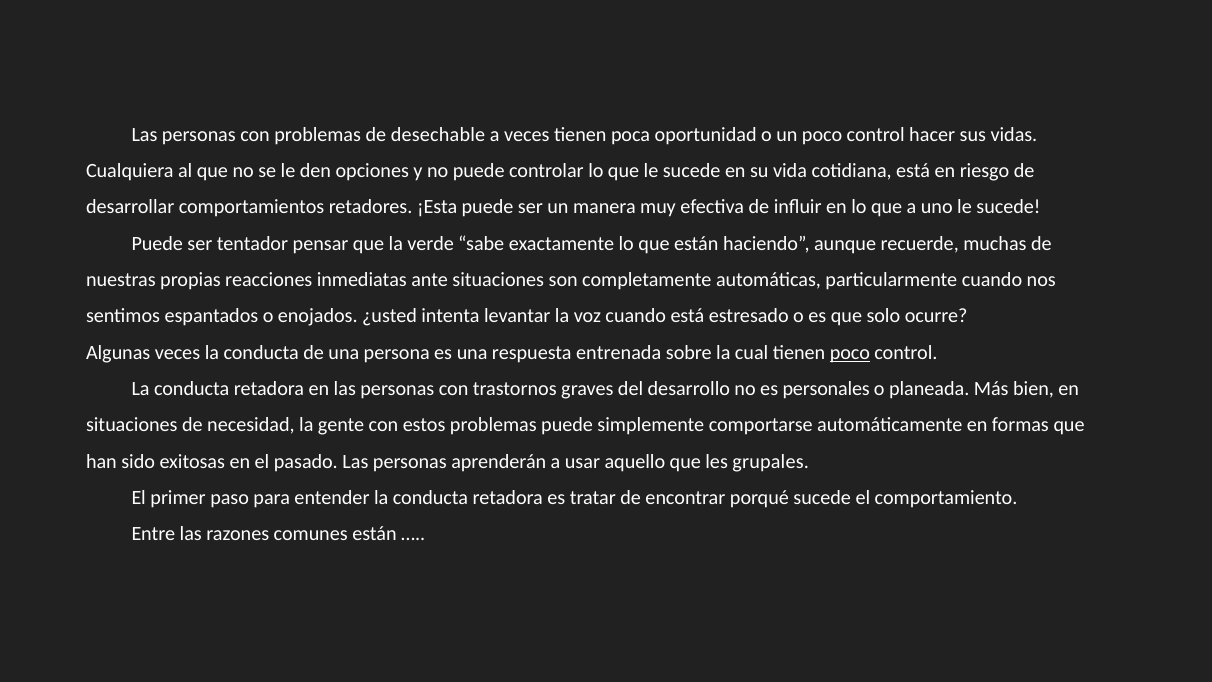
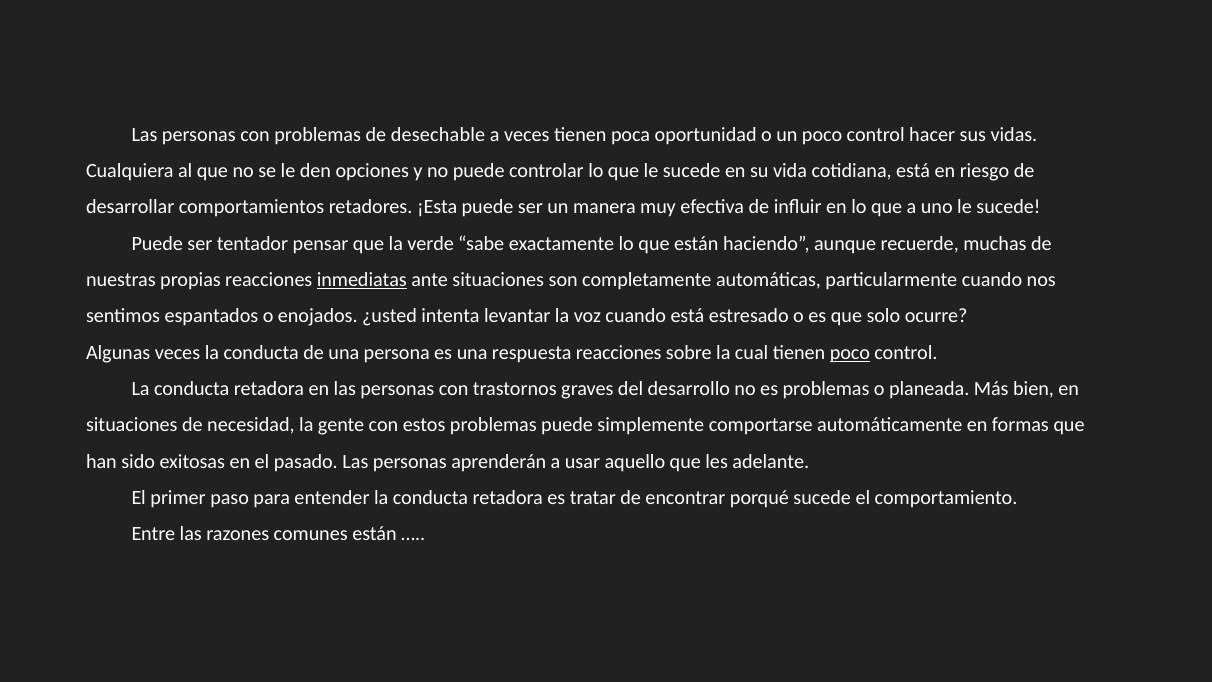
inmediatas underline: none -> present (362, 280)
respuesta entrenada: entrenada -> reacciones (619, 352)
es personales: personales -> problemas (826, 389)
grupales: grupales -> adelante (771, 461)
